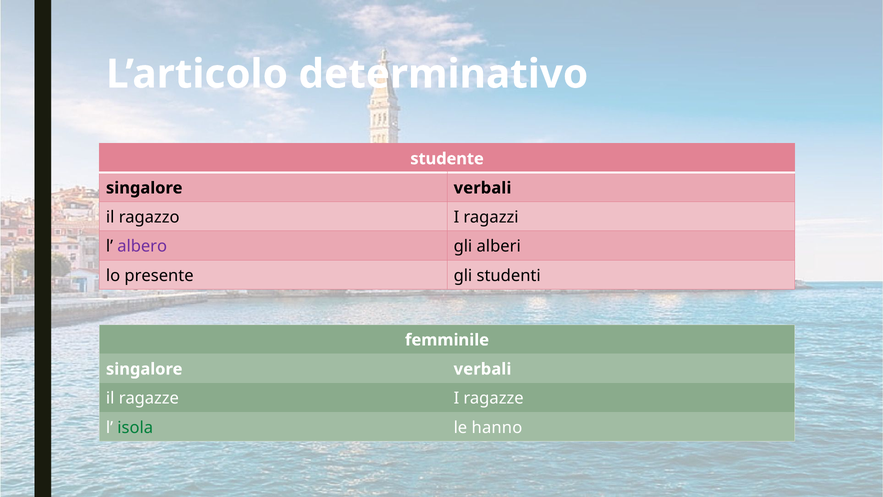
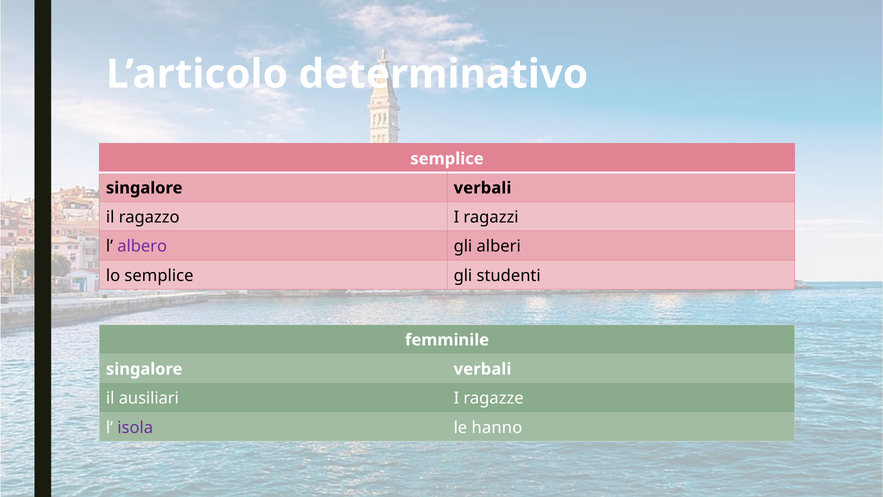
studente: studente -> semplice (447, 159)
lo presente: presente -> semplice (159, 275)
il ragazze: ragazze -> ausiliari (149, 398)
isola colour: green -> purple (135, 427)
